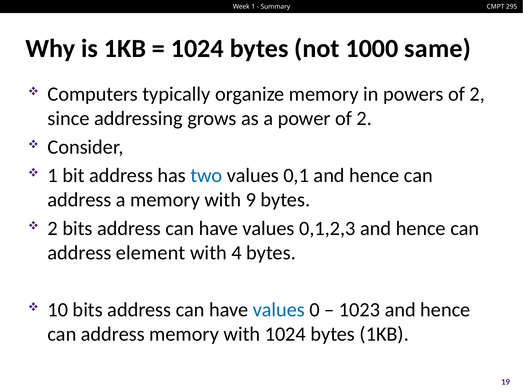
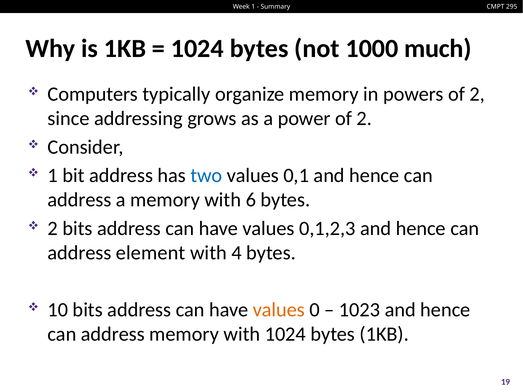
same: same -> much (438, 49)
9: 9 -> 6 (251, 200)
values colour: blue -> orange (279, 310)
